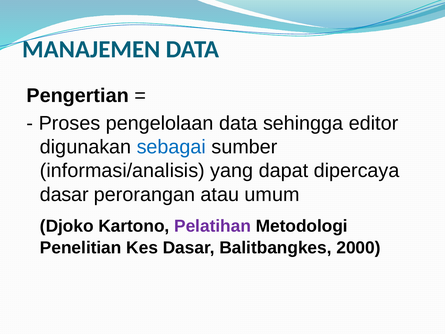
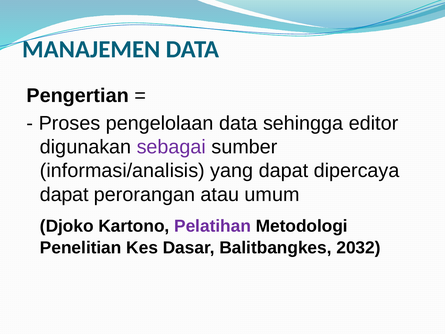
sebagai colour: blue -> purple (171, 147)
dasar: dasar -> dapat (64, 194)
2000: 2000 -> 2032 (358, 248)
